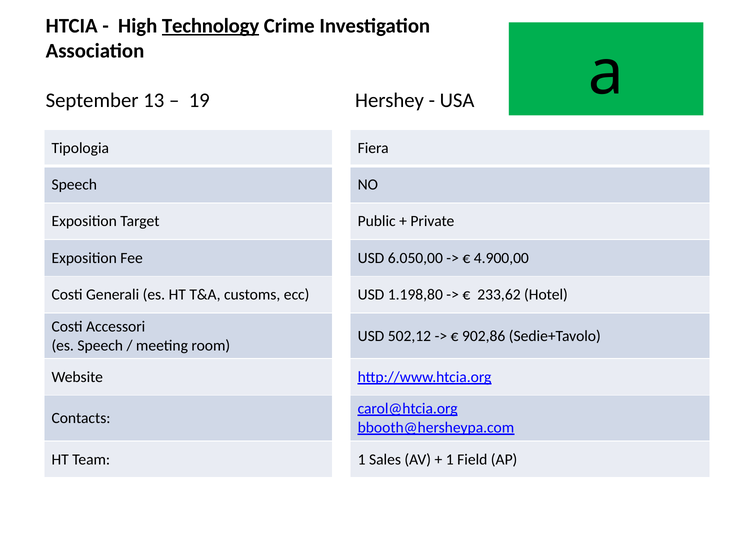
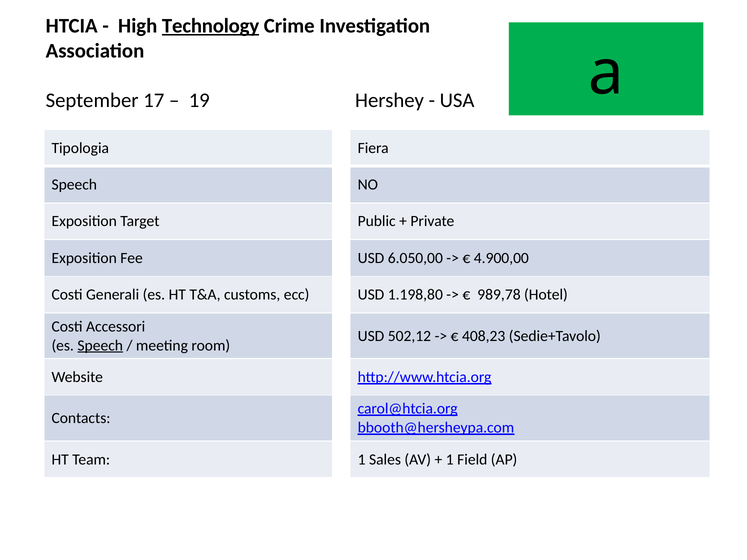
13: 13 -> 17 (154, 101)
233,62: 233,62 -> 989,78 (499, 295)
902,86: 902,86 -> 408,23 (484, 336)
Speech underline: none -> present (100, 346)
